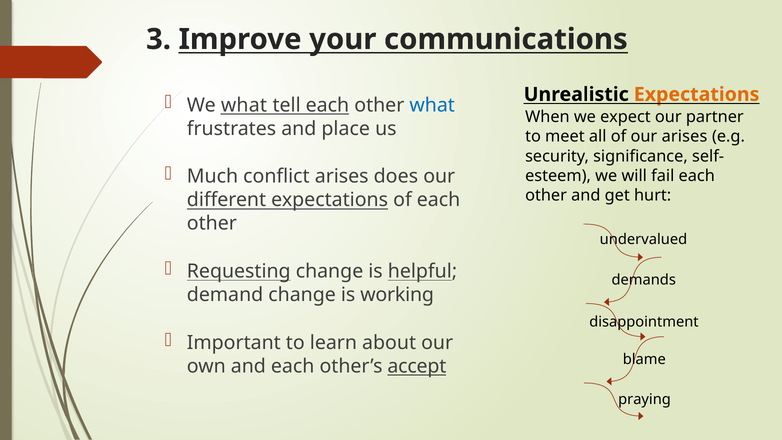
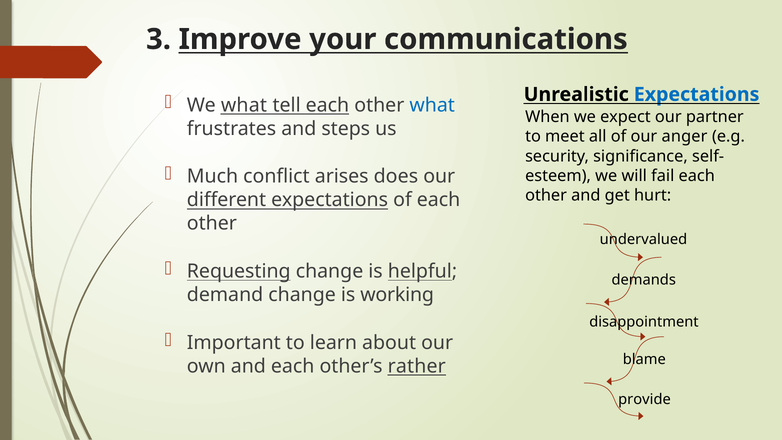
Expectations colour: orange -> blue (697, 94)
place: place -> steps (346, 129)
our arises: arises -> anger (685, 137)
accept: accept -> rather (417, 366)
praying: praying -> provide (645, 399)
